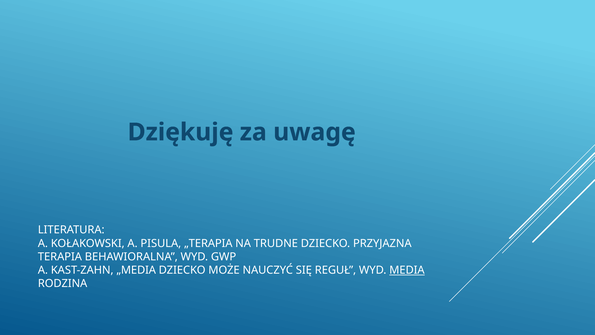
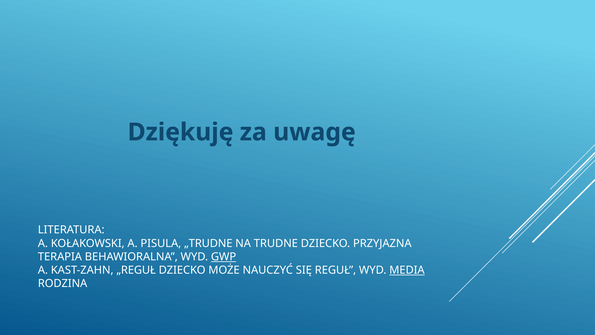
„TERAPIA: „TERAPIA -> „TRUDNE (208, 243)
GWP underline: none -> present (224, 257)
„MEDIA: „MEDIA -> „REGUŁ (136, 270)
